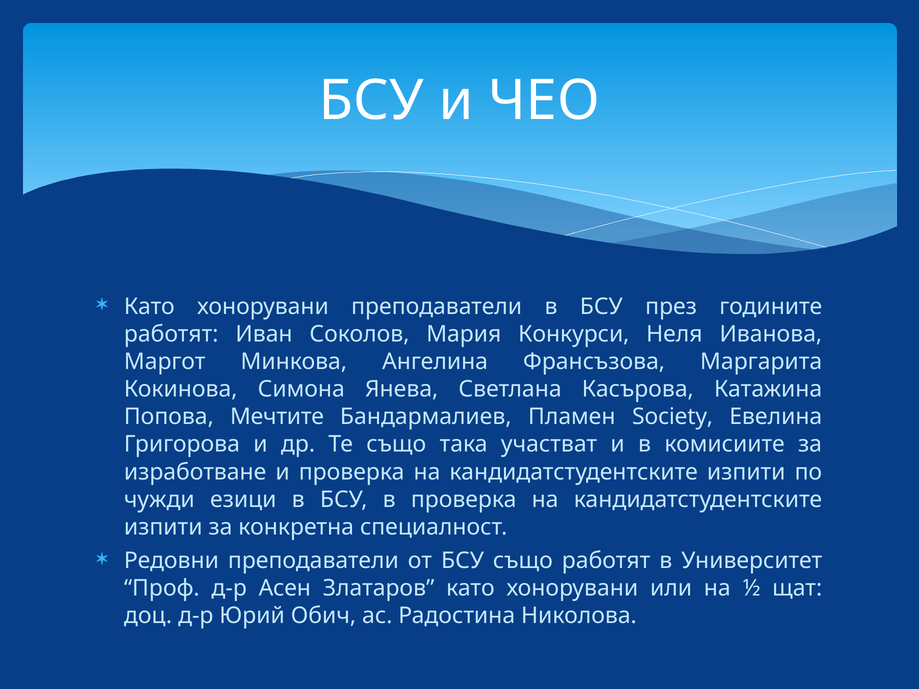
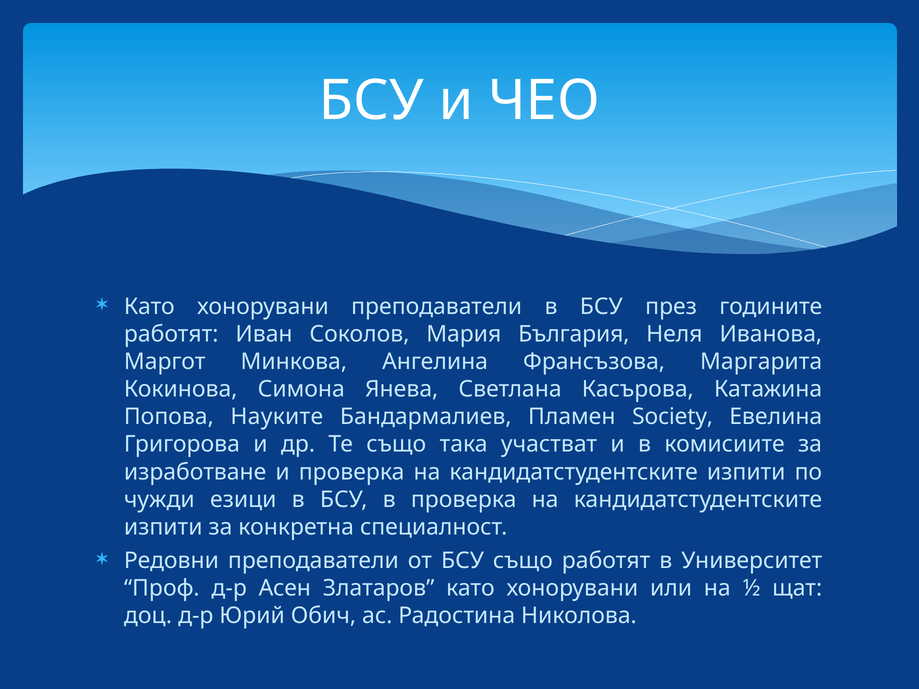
Конкурси: Конкурси -> България (574, 334)
Мечтите: Мечтите -> Науките (277, 417)
